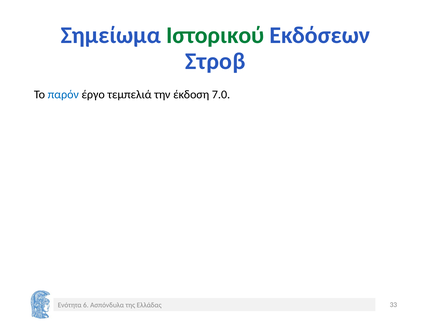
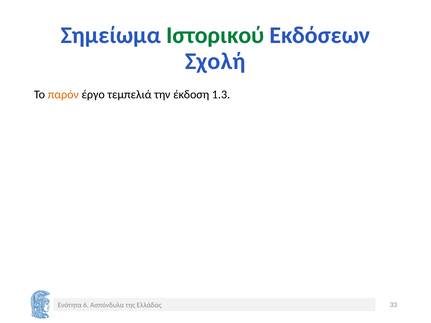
Στροβ: Στροβ -> Σχολή (215, 61)
παρόν colour: blue -> orange (63, 95)
7.0: 7.0 -> 1.3 (221, 95)
